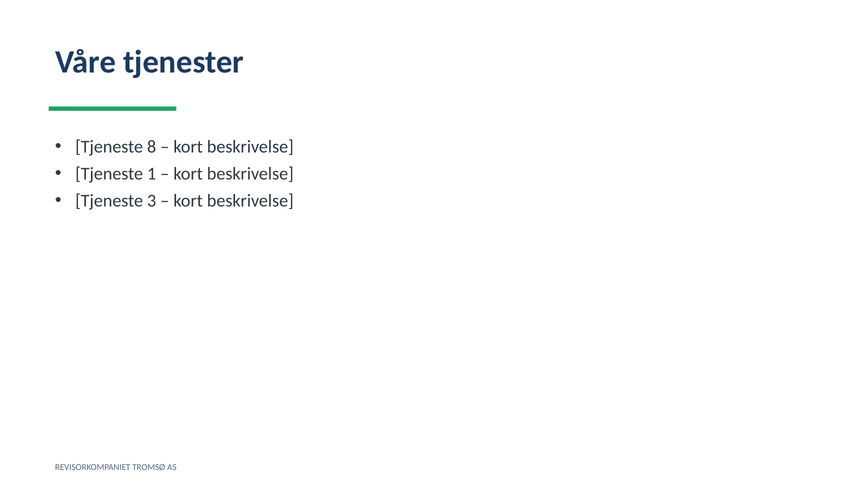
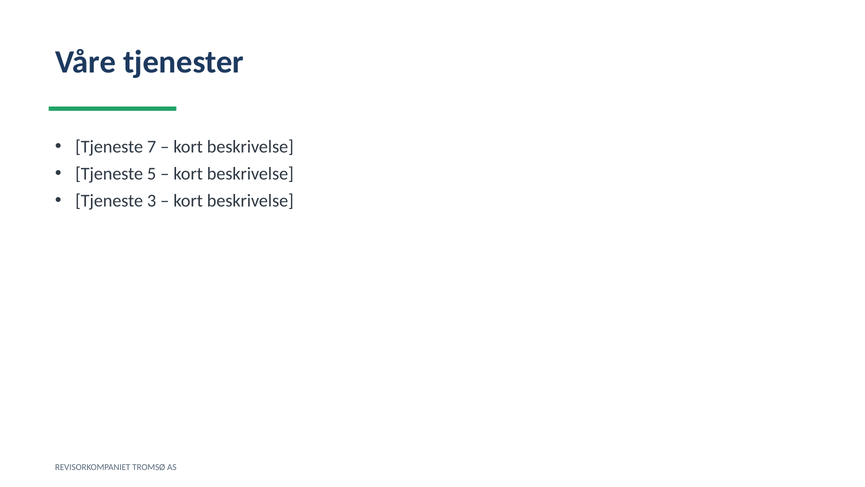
8: 8 -> 7 (152, 147)
1: 1 -> 5 (152, 174)
